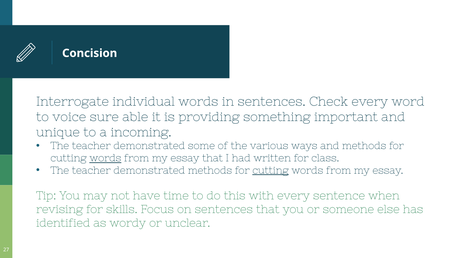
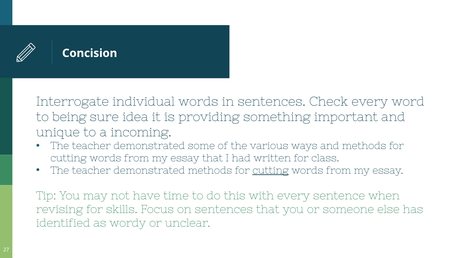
voice: voice -> being (69, 117)
able: able -> idea (135, 117)
words underline: present -> none (105, 158)
